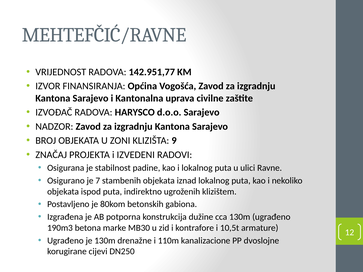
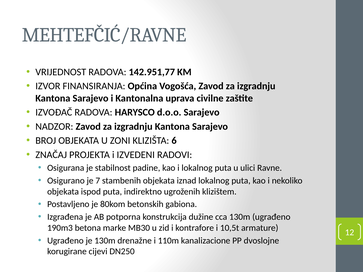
9: 9 -> 6 (174, 141)
